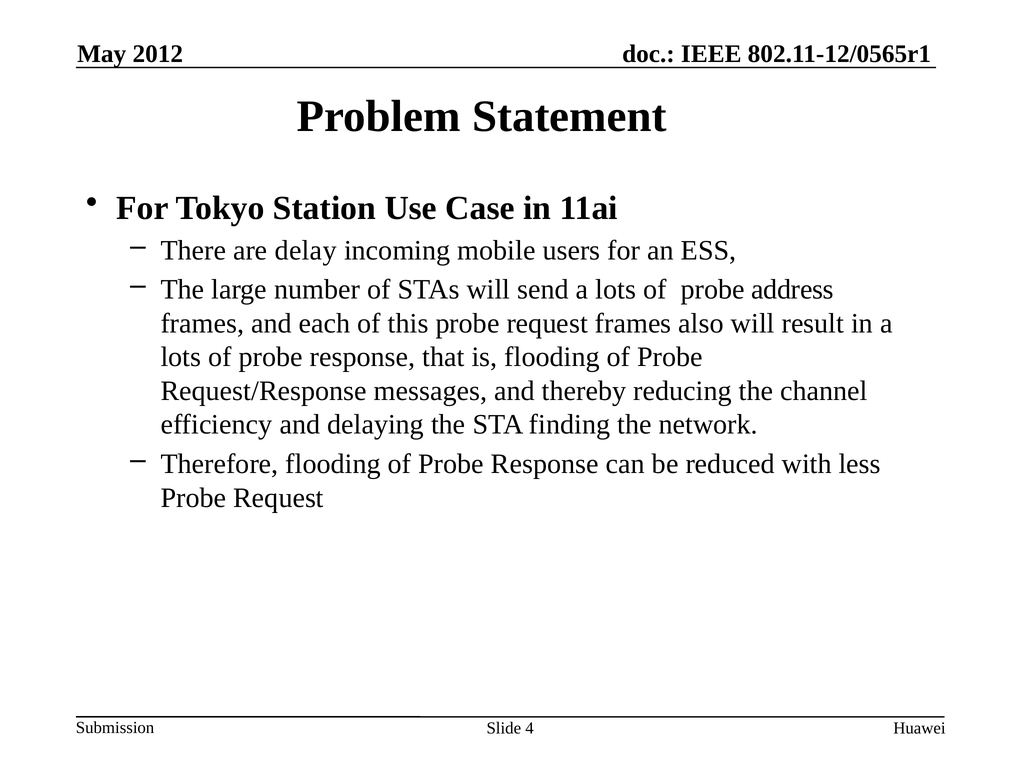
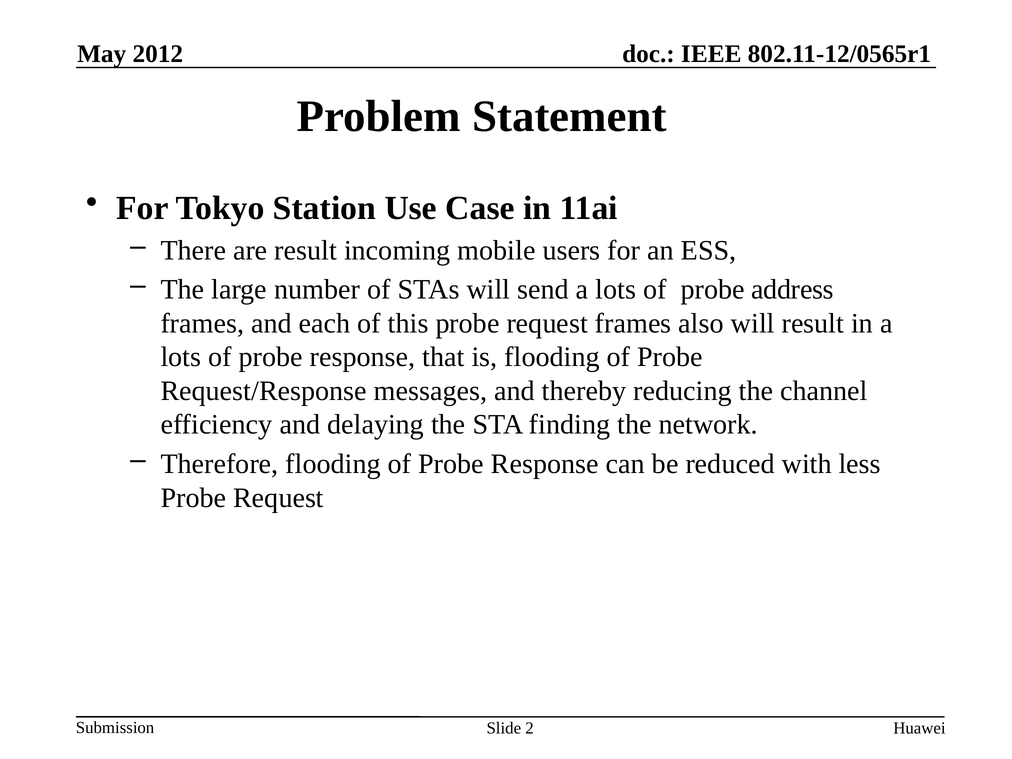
are delay: delay -> result (306, 250)
4: 4 -> 2 (530, 728)
